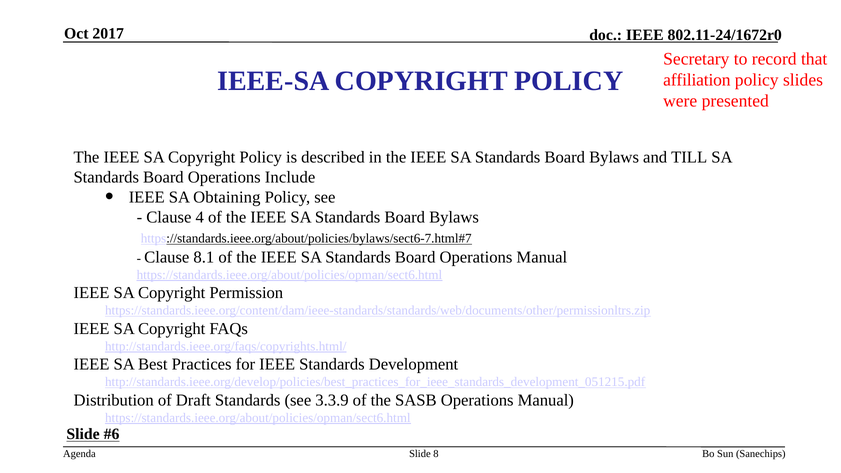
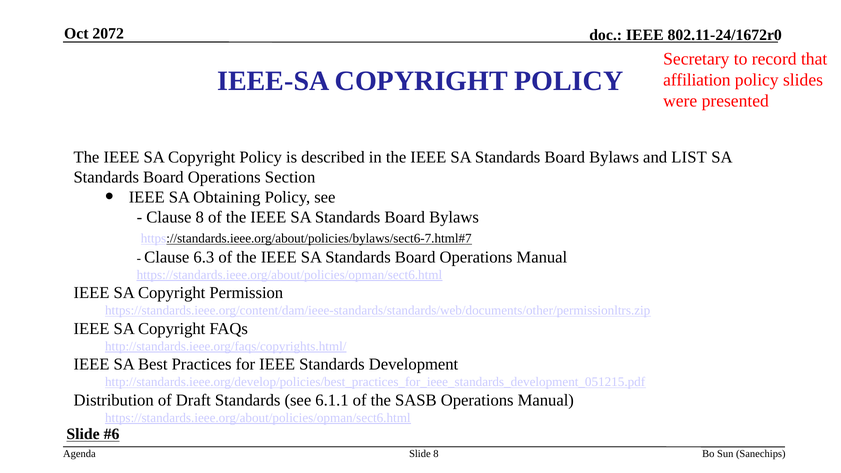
2017: 2017 -> 2072 (108, 33)
TILL: TILL -> LIST (689, 157)
Include: Include -> Section (290, 177)
Clause 4: 4 -> 8 (200, 217)
8.1: 8.1 -> 6.3 (204, 257)
3.3.9: 3.3.9 -> 6.1.1 (332, 400)
